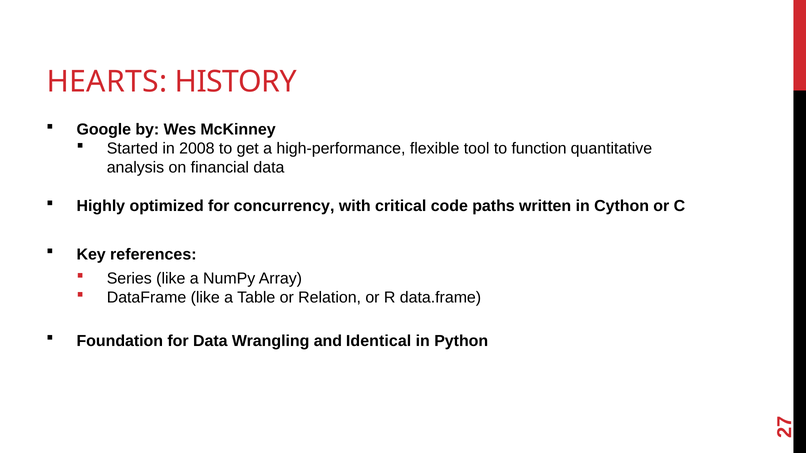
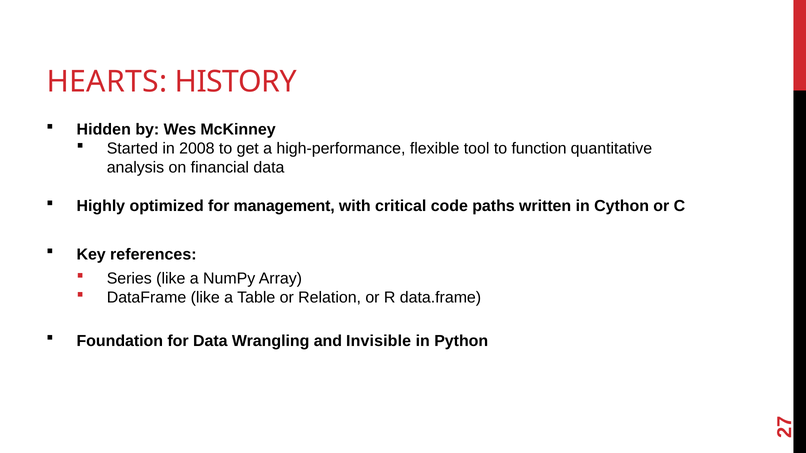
Google: Google -> Hidden (104, 130)
concurrency: concurrency -> management (284, 206)
Identical: Identical -> Invisible (379, 341)
